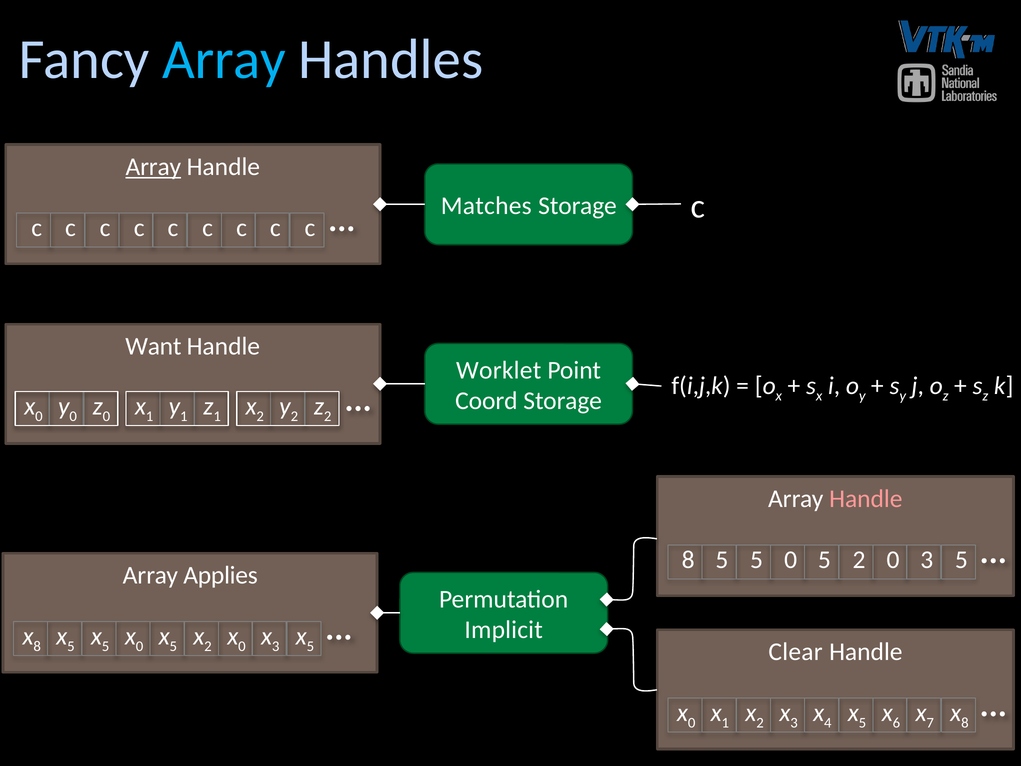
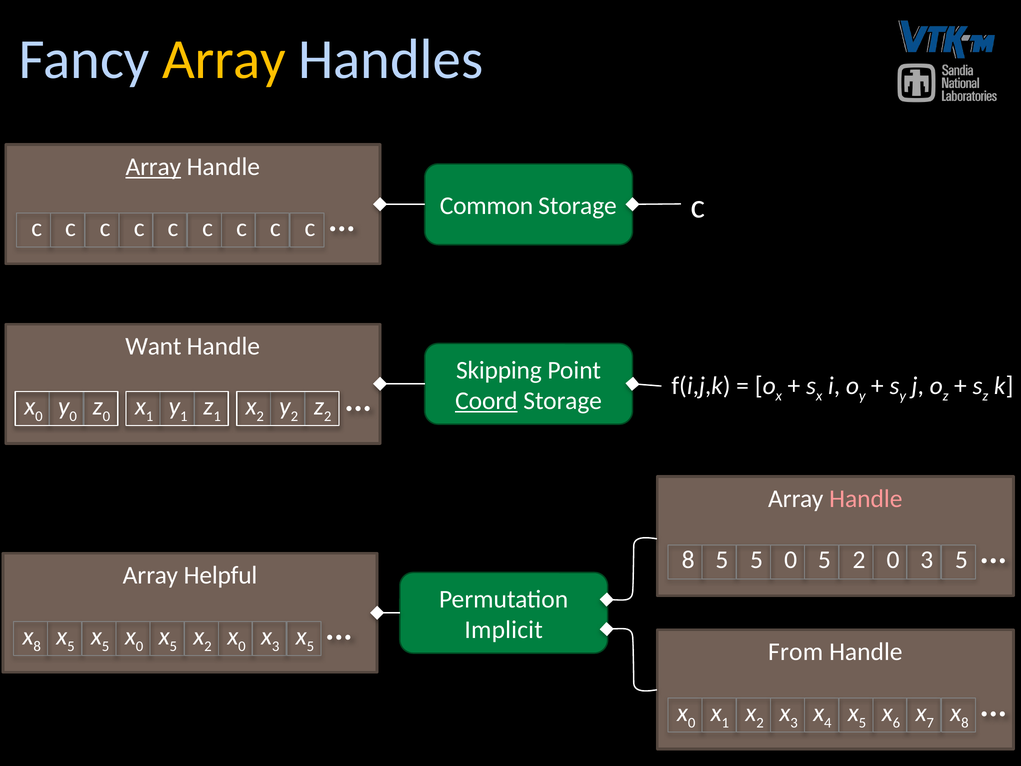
Array colour: light blue -> yellow (224, 59)
Matches: Matches -> Common (487, 206)
Worklet: Worklet -> Skipping (499, 370)
Coord underline: none -> present (486, 401)
Applies: Applies -> Helpful (221, 575)
Clear: Clear -> From (796, 652)
